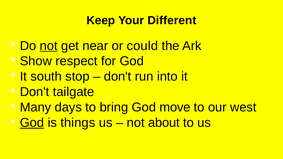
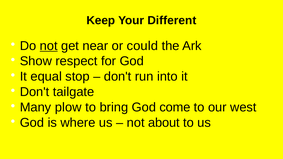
south: south -> equal (46, 77)
days: days -> plow (68, 107)
move: move -> come (175, 107)
God underline: present -> none (32, 123)
things: things -> where (78, 123)
